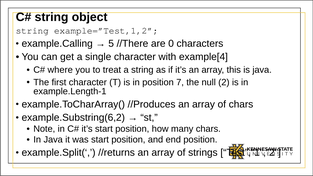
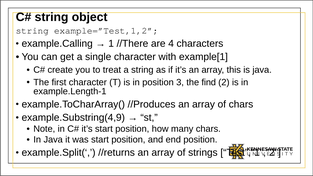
5: 5 -> 1 (111, 44)
0: 0 -> 4 (171, 44)
example[4: example[4 -> example[1 (203, 57)
where: where -> create (60, 70)
7: 7 -> 3 (180, 82)
null: null -> find (209, 82)
example.Substring(6,2: example.Substring(6,2 -> example.Substring(4,9 (73, 118)
